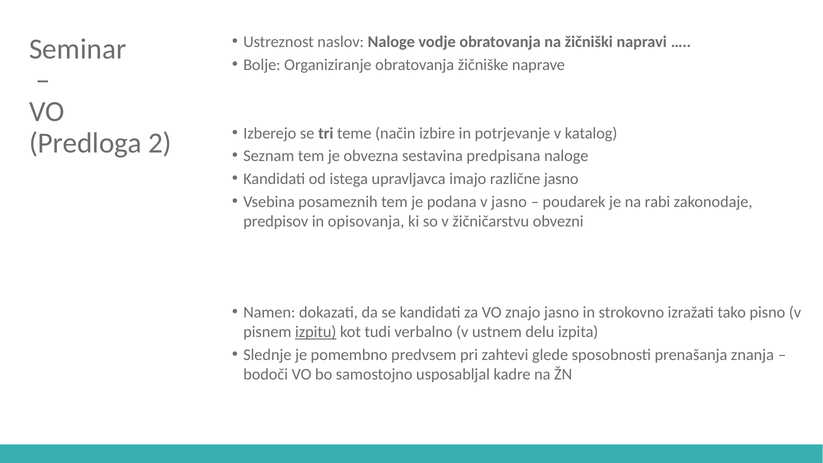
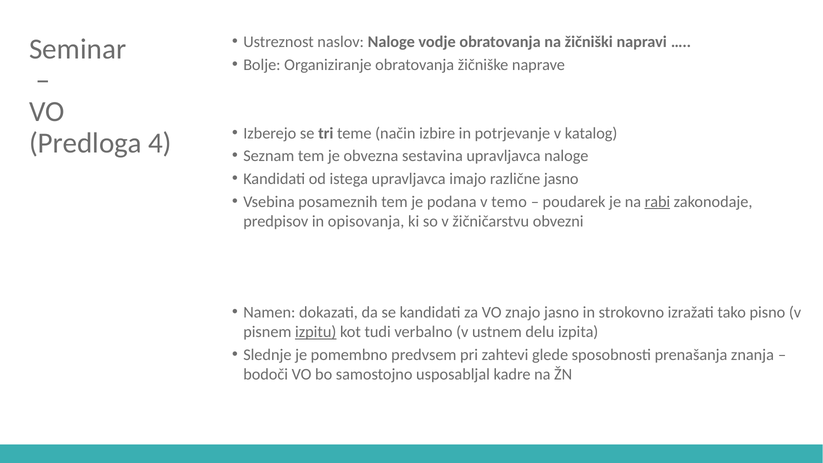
2: 2 -> 4 (160, 143)
sestavina predpisana: predpisana -> upravljavca (504, 156)
v jasno: jasno -> temo (509, 202)
rabi underline: none -> present (657, 202)
